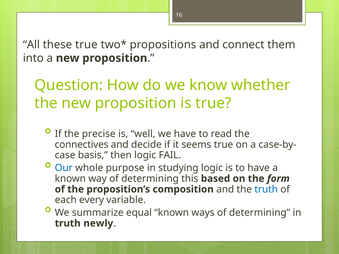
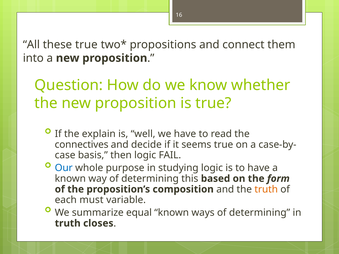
precise: precise -> explain (99, 134)
truth colour: blue -> orange (266, 189)
every: every -> must (91, 200)
newly: newly -> closes (98, 223)
